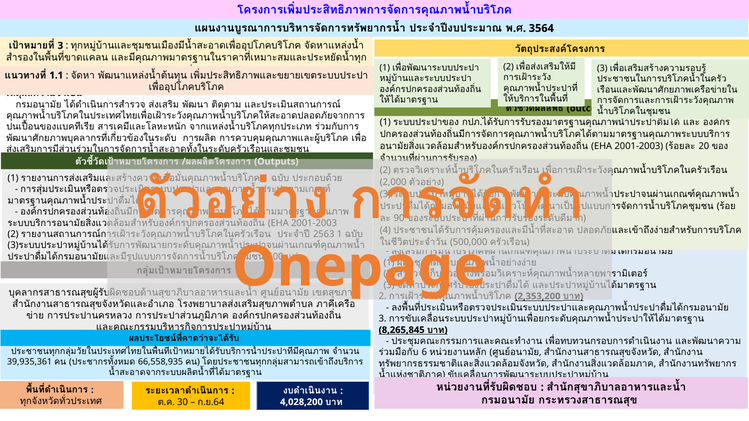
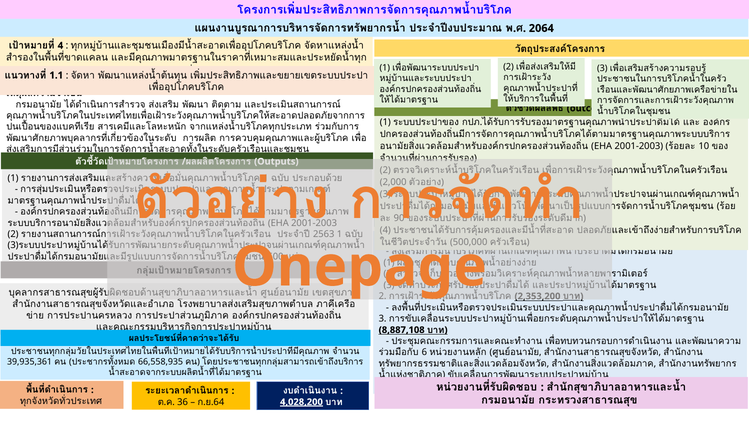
3564: 3564 -> 2064 (541, 28)
3: 3 -> 4 (60, 46)
20: 20 -> 10 (704, 146)
8,265,845: 8,265,845 -> 8,887,108 (402, 330)
30: 30 -> 36 (183, 402)
4,028,200 underline: none -> present (301, 402)
